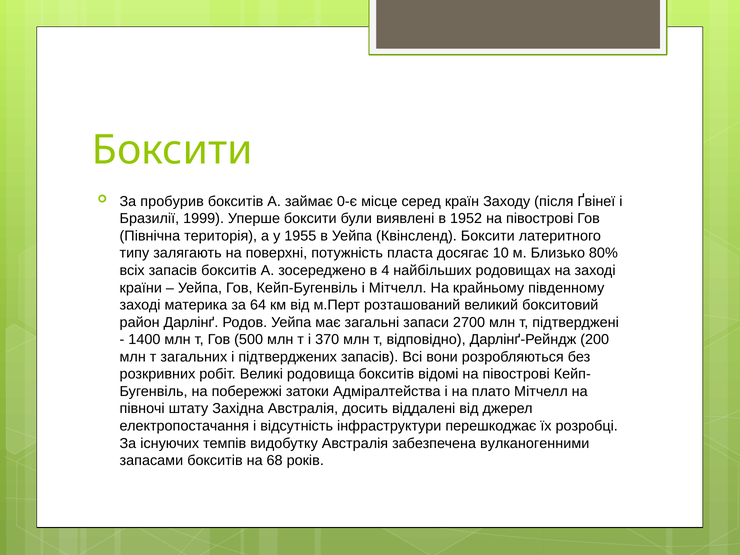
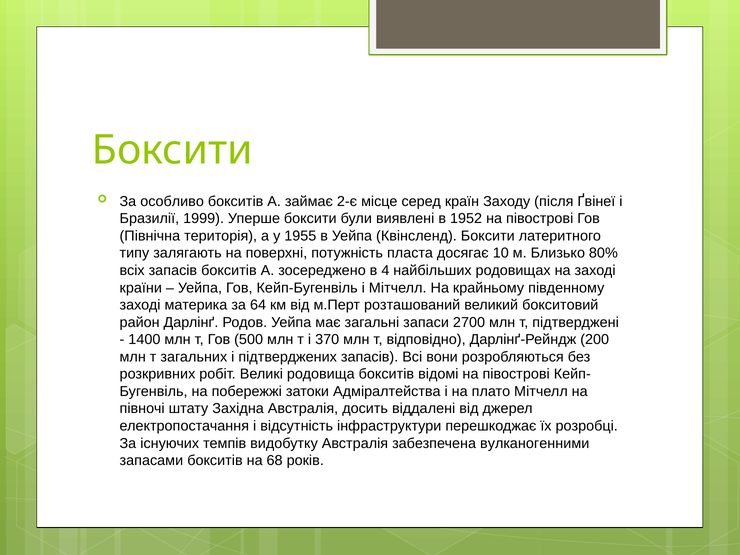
пробурив: пробурив -> особливо (172, 201)
0-є: 0-є -> 2-є (347, 201)
